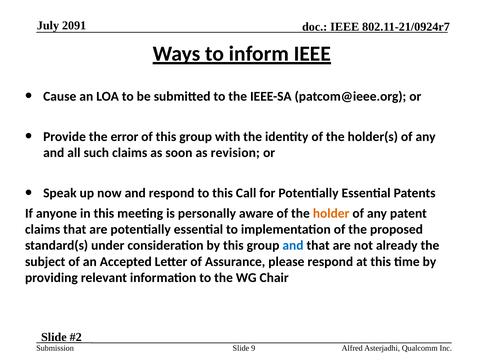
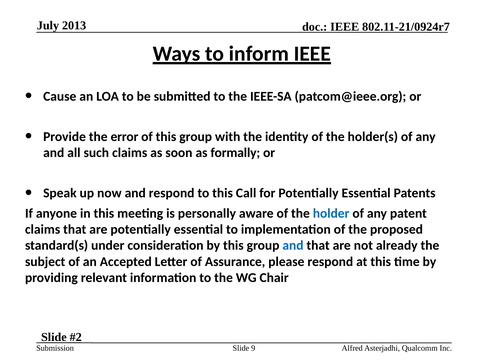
2091: 2091 -> 2013 (74, 26)
revision: revision -> formally (235, 153)
holder colour: orange -> blue (331, 213)
